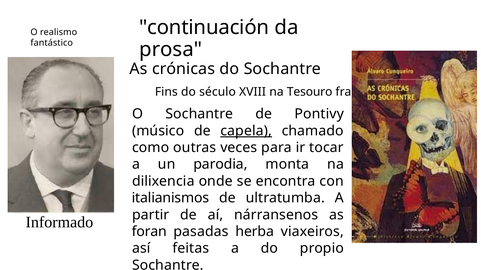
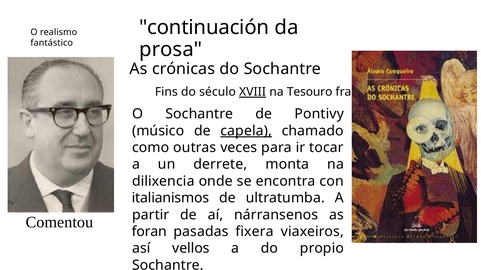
XVIII underline: none -> present (253, 92)
parodia: parodia -> derrete (220, 165)
Informado: Informado -> Comentou (59, 223)
herba: herba -> fixera (255, 232)
feitas: feitas -> vellos (191, 249)
